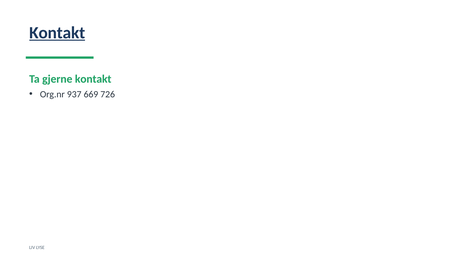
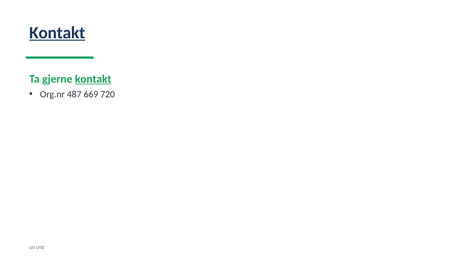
kontakt underline: none -> present (93, 79)
937: 937 -> 487 (74, 94)
726: 726 -> 720 (108, 94)
